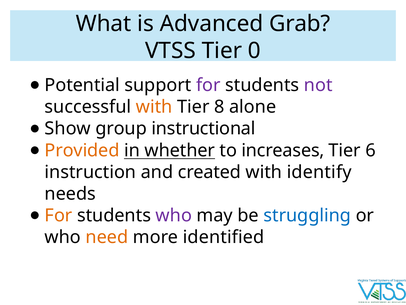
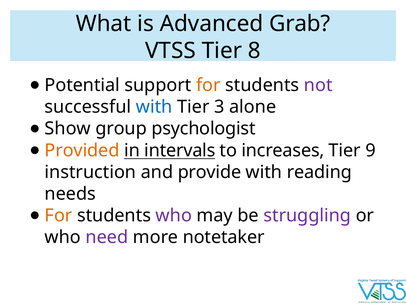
0: 0 -> 8 (254, 51)
for colour: purple -> orange (208, 85)
with colour: orange -> blue (154, 107)
8: 8 -> 3 (219, 107)
instructional: instructional -> psychologist (204, 128)
whether: whether -> intervals (180, 150)
6: 6 -> 9 (371, 150)
created: created -> provide (209, 172)
identify: identify -> reading (319, 172)
struggling colour: blue -> purple (307, 215)
need colour: orange -> purple (107, 237)
identified: identified -> notetaker (224, 237)
